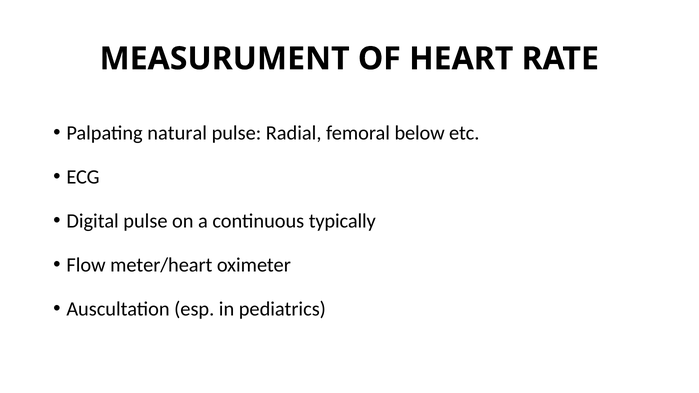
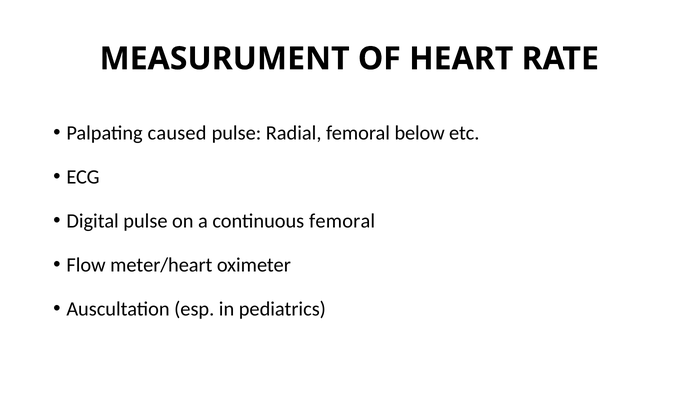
natural: natural -> caused (177, 133)
continuous typically: typically -> femoral (342, 221)
